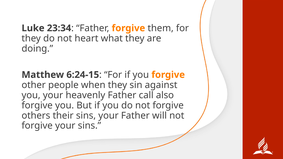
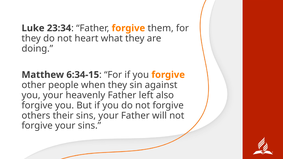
6:24-15: 6:24-15 -> 6:34-15 (83, 75)
call: call -> left (146, 95)
